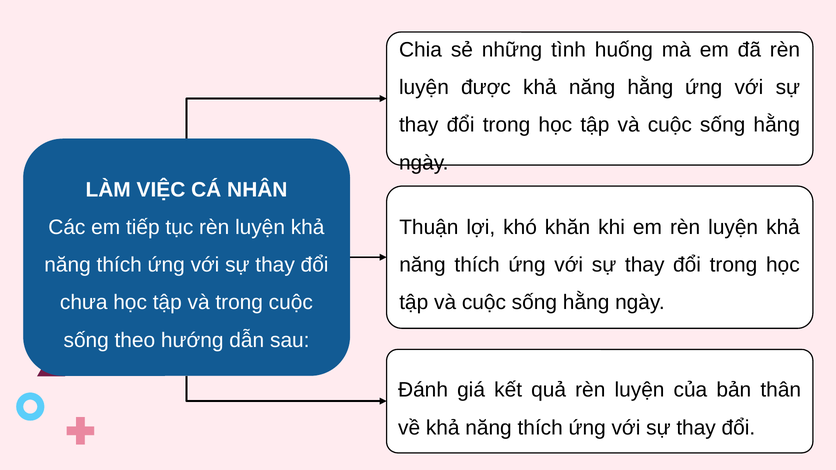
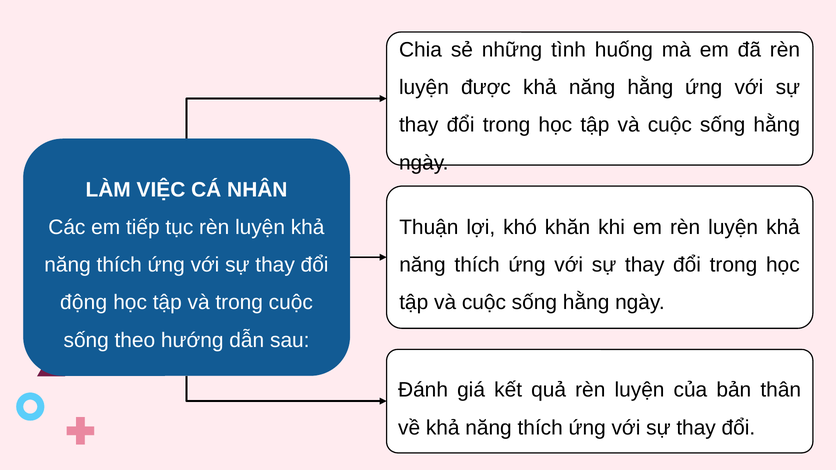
chưa: chưa -> động (84, 303)
